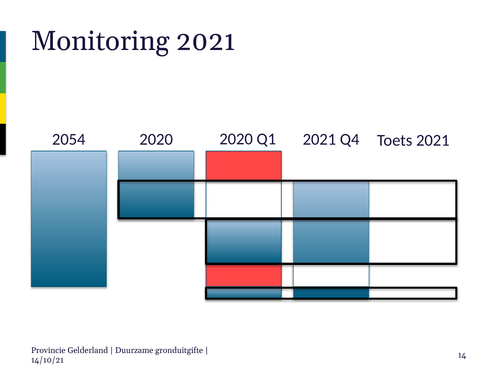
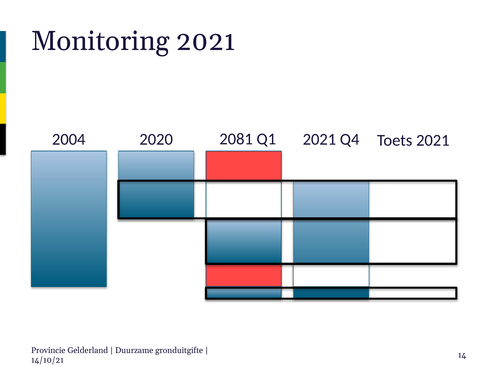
2054: 2054 -> 2004 (69, 140)
2020 2020: 2020 -> 2081 (236, 139)
